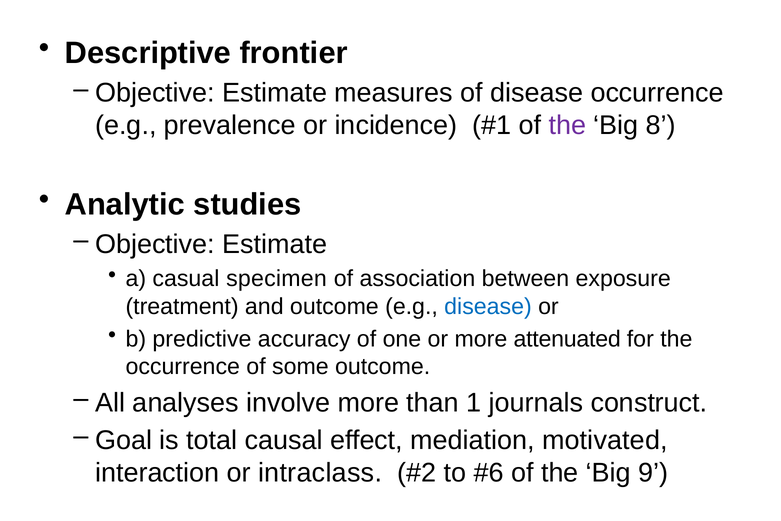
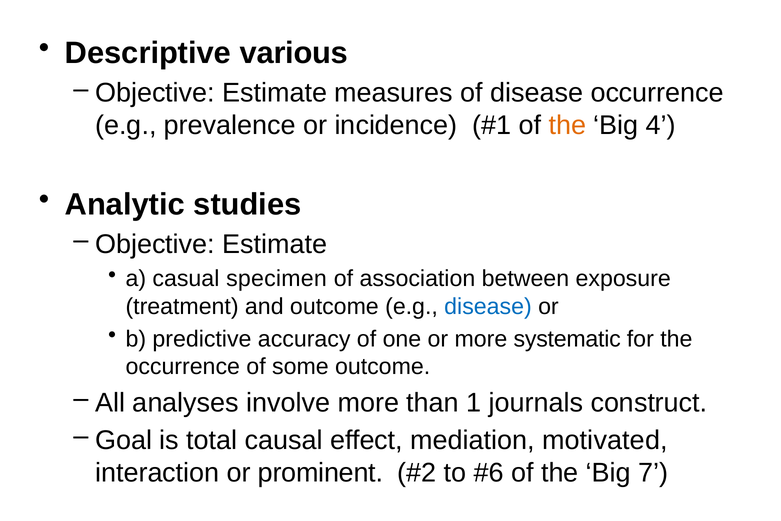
frontier: frontier -> various (294, 53)
the colour: purple -> orange (567, 125)
8: 8 -> 4 (661, 125)
attenuated: attenuated -> systematic (567, 339)
intraclass: intraclass -> prominent (320, 473)
9: 9 -> 7 (653, 473)
